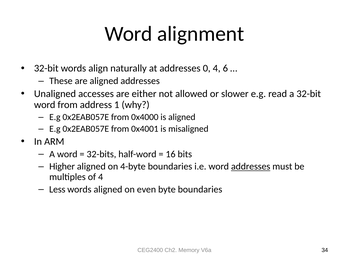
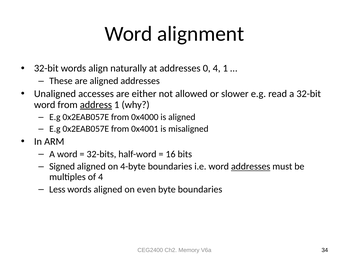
4 6: 6 -> 1 (225, 68)
address underline: none -> present (96, 105)
Higher: Higher -> Signed (62, 166)
